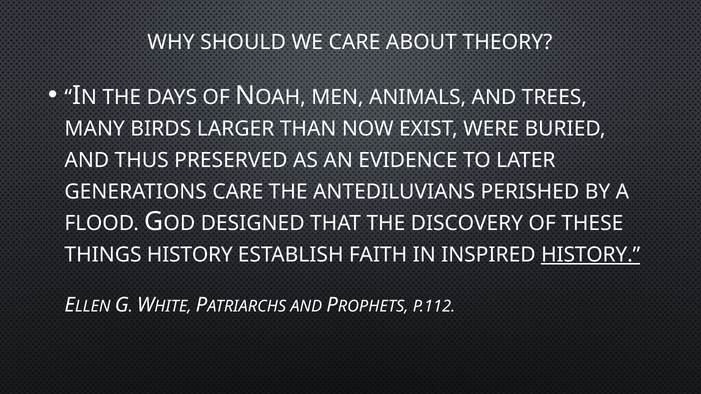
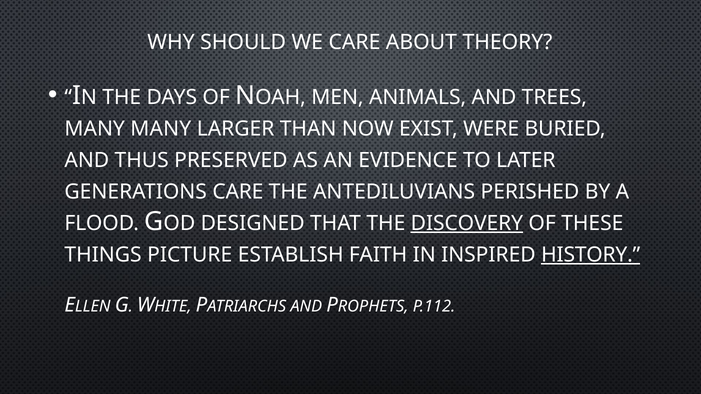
MANY BIRDS: BIRDS -> MANY (161, 129)
DISCOVERY underline: none -> present (467, 223)
THINGS HISTORY: HISTORY -> PICTURE (190, 255)
